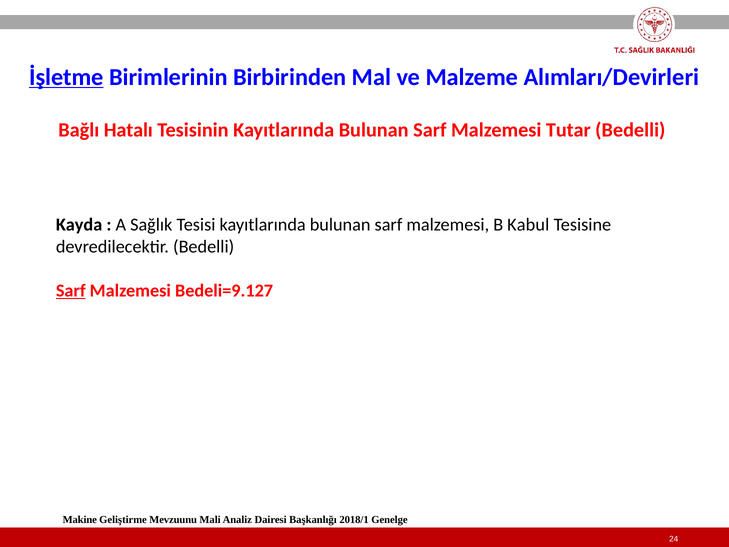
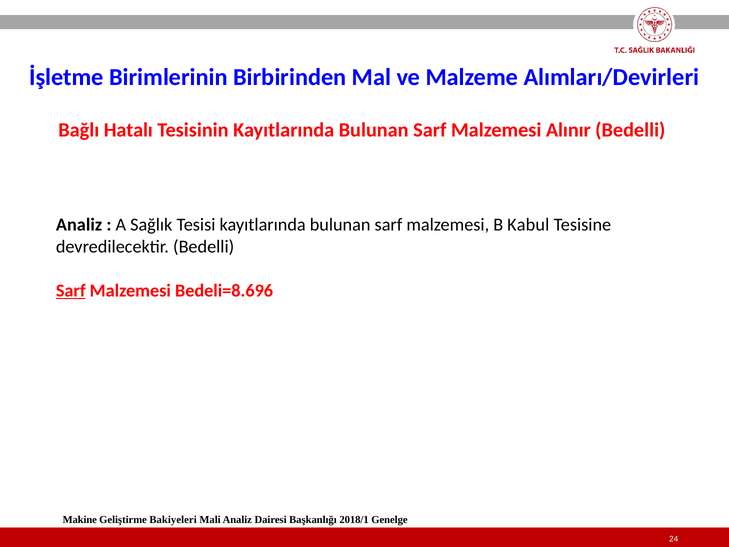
İşletme underline: present -> none (66, 77)
Tutar: Tutar -> Alınır (568, 130)
Kayda: Kayda -> Analiz (79, 225)
Bedeli=9.127: Bedeli=9.127 -> Bedeli=8.696 (224, 290)
Mevzuunu: Mevzuunu -> Bakiyeleri (173, 519)
